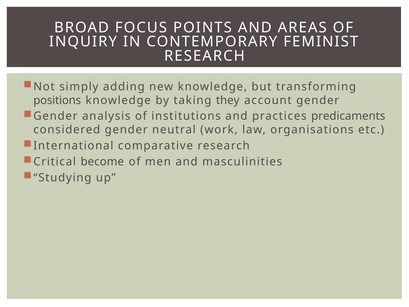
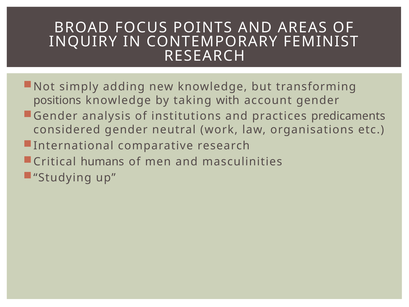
they: they -> with (228, 100)
become: become -> humans (102, 162)
